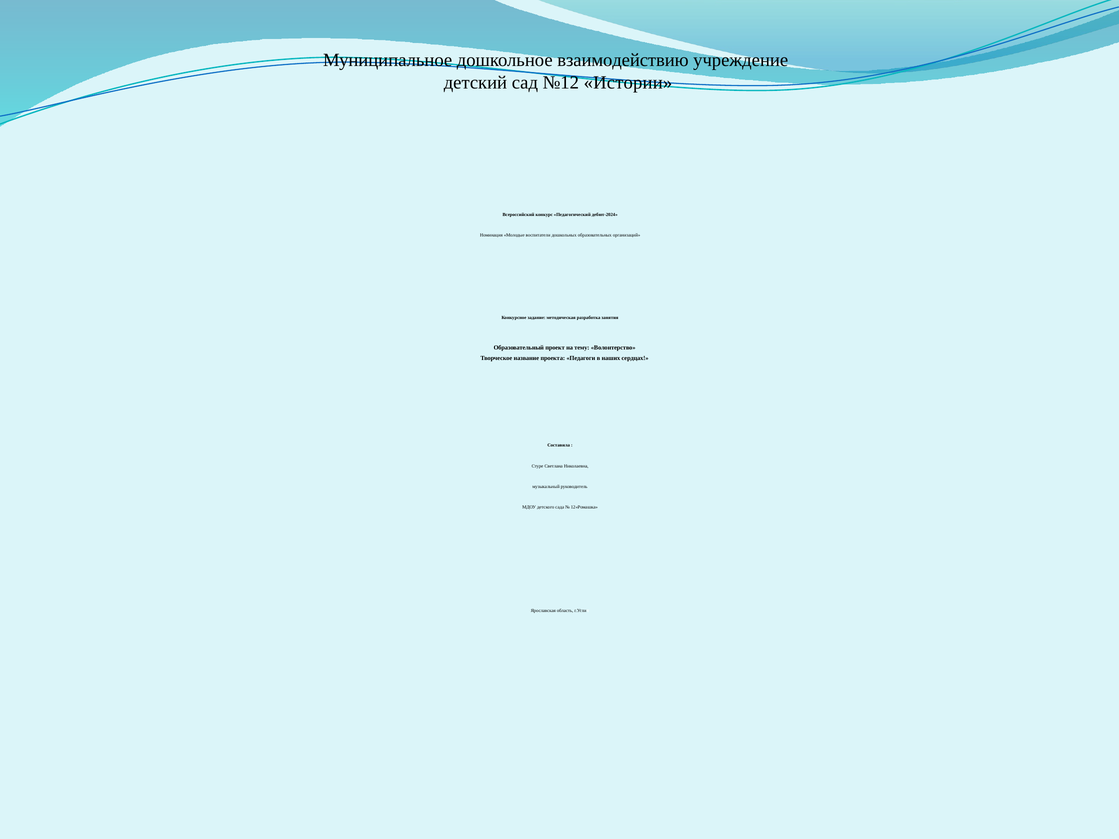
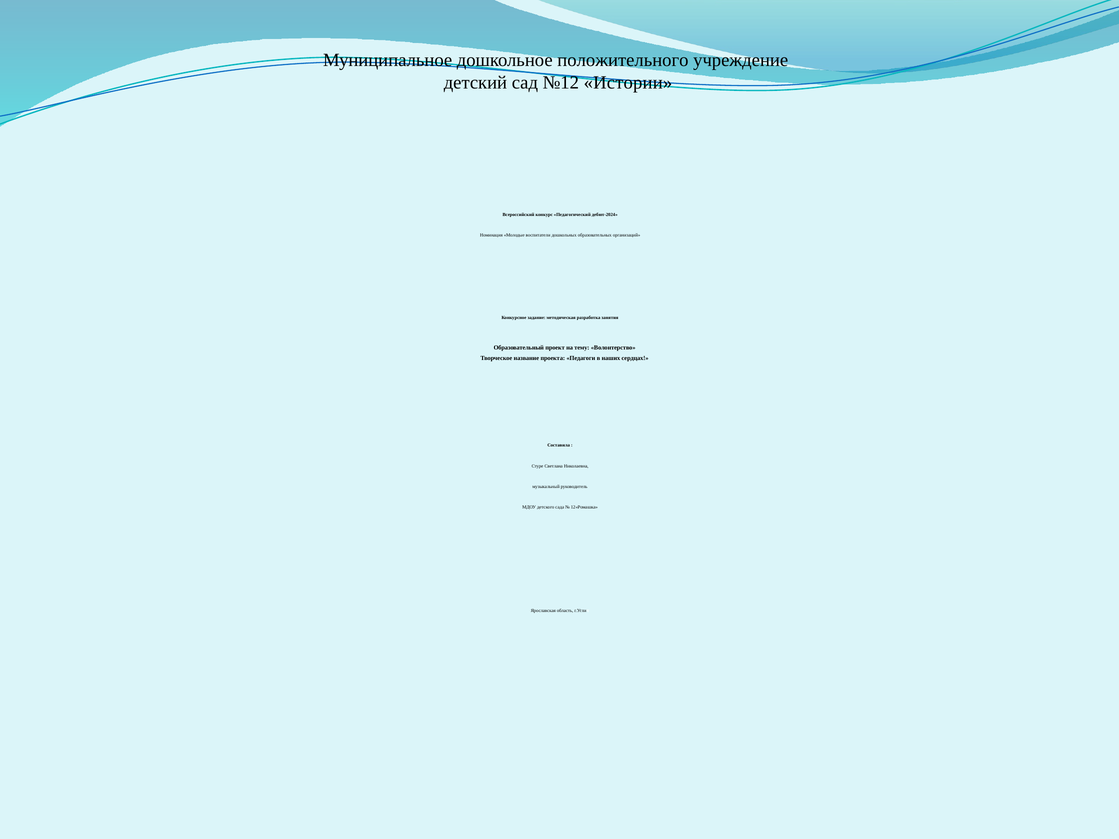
взаимодействию: взаимодействию -> положительного (623, 60)
